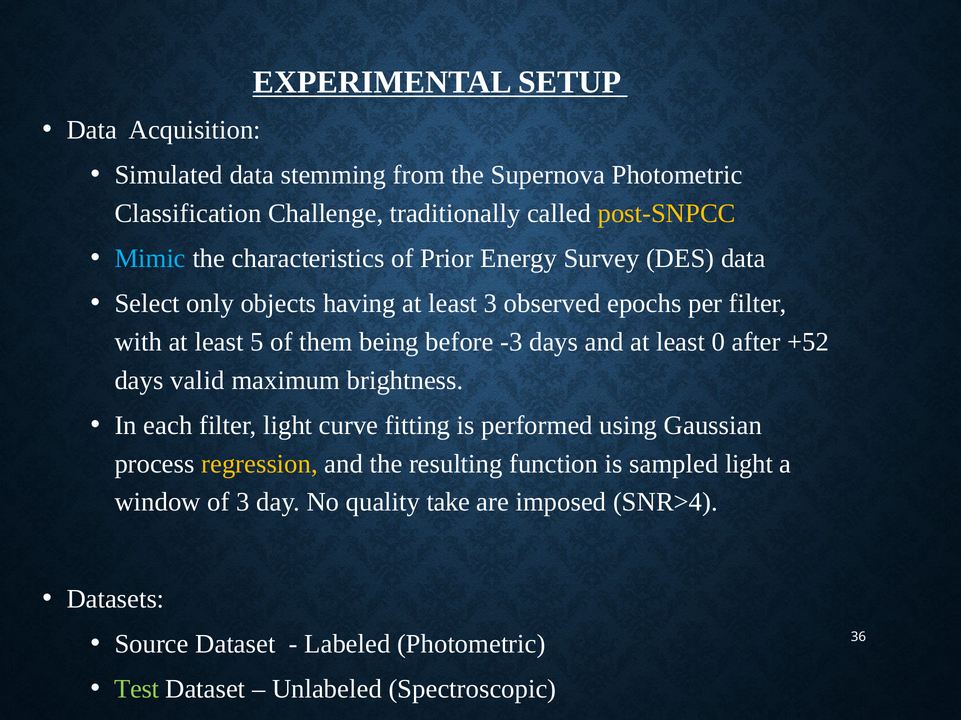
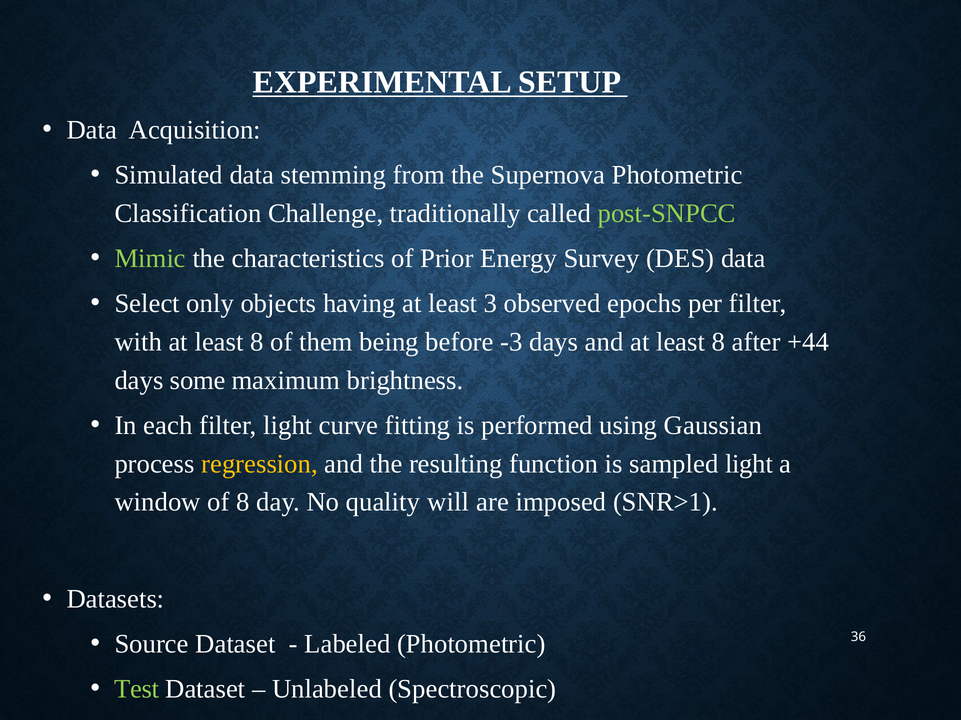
post-SNPCC colour: yellow -> light green (667, 214)
Mimic colour: light blue -> light green (150, 259)
with at least 5: 5 -> 8 (257, 342)
and at least 0: 0 -> 8 (718, 342)
+52: +52 -> +44 (808, 342)
valid: valid -> some (198, 381)
of 3: 3 -> 8 (243, 503)
take: take -> will (448, 503)
SNR>4: SNR>4 -> SNR>1 (665, 503)
